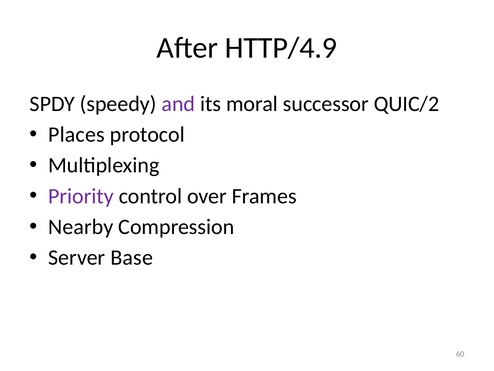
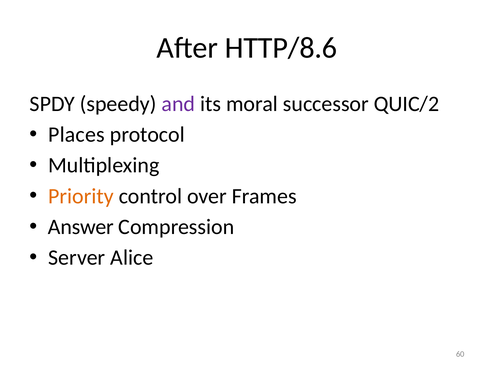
HTTP/4.9: HTTP/4.9 -> HTTP/8.6 (281, 48)
Priority colour: purple -> orange (81, 196)
Nearby: Nearby -> Answer (81, 227)
Base: Base -> Alice (132, 257)
